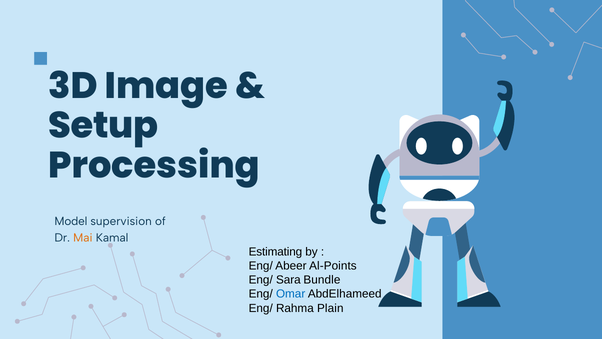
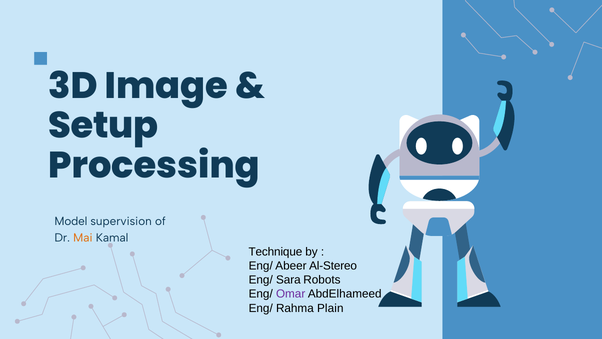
Estimating: Estimating -> Technique (275, 252)
Al-Points: Al-Points -> Al-Stereo (333, 266)
Bundle: Bundle -> Robots (322, 280)
Omar colour: blue -> purple (291, 294)
